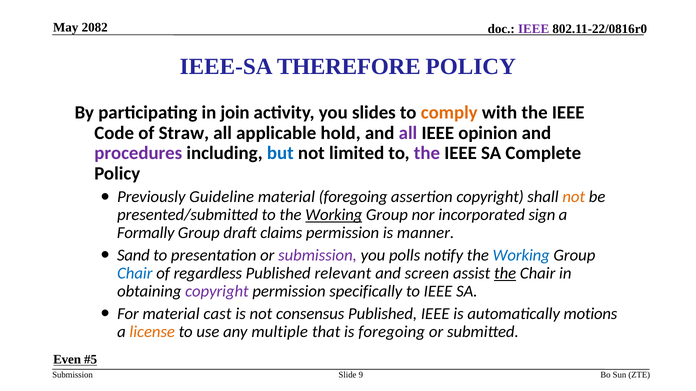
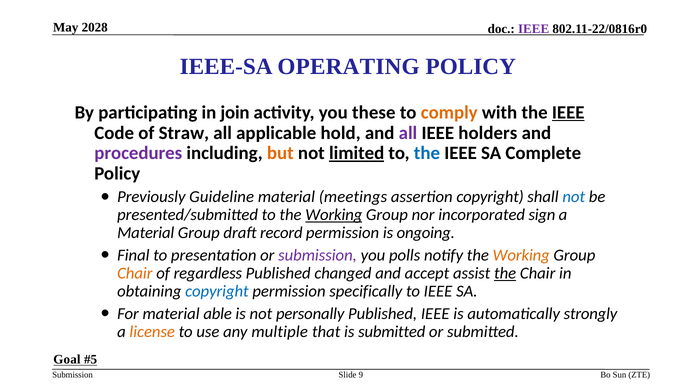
2082: 2082 -> 2028 (95, 28)
THEREFORE: THEREFORE -> OPERATING (349, 67)
slides: slides -> these (374, 113)
IEEE underline: none -> present (568, 113)
opinion: opinion -> holders (488, 133)
but colour: blue -> orange (280, 153)
limited underline: none -> present (357, 153)
the colour: purple -> blue (427, 153)
material foregoing: foregoing -> meetings (353, 197)
not colour: orange -> blue (574, 197)
Formally: Formally -> Material (146, 233)
claims: claims -> record (281, 233)
manner: manner -> ongoing (426, 233)
Sand: Sand -> Final (133, 256)
Working colour: blue -> orange (521, 256)
Chair colour: blue -> orange (135, 274)
relevant: relevant -> changed (343, 274)
screen: screen -> accept (427, 274)
copyright colour: purple -> blue (217, 292)
cast: cast -> able (218, 314)
consensus: consensus -> personally (310, 314)
motions: motions -> strongly (590, 314)
is foregoing: foregoing -> submitted (392, 332)
Even: Even -> Goal (67, 360)
